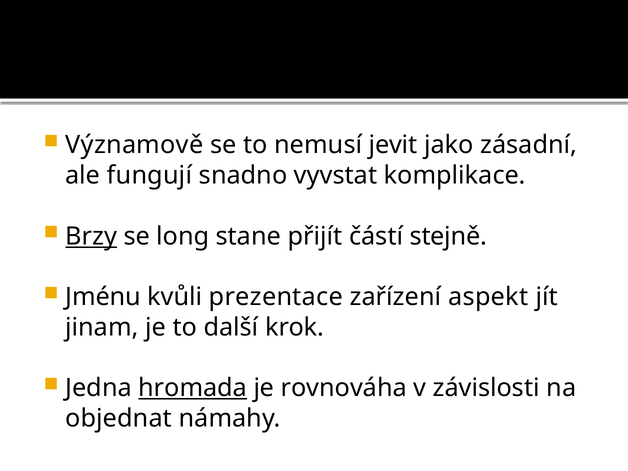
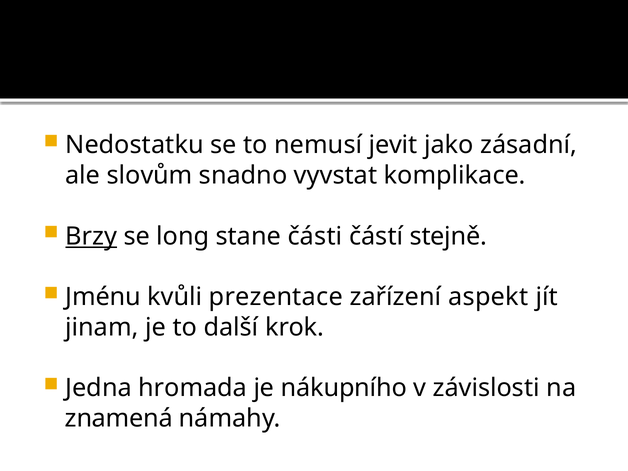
Významově: Významově -> Nedostatku (134, 145)
fungují: fungují -> slovům (150, 176)
přijít: přijít -> části (315, 236)
hromada underline: present -> none (193, 388)
rovnováha: rovnováha -> nákupního (344, 388)
objednat: objednat -> znamená (119, 418)
